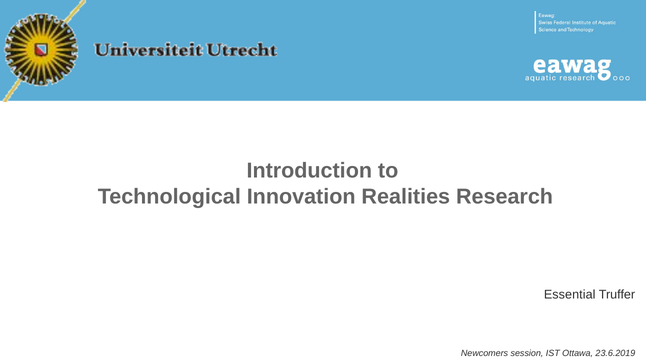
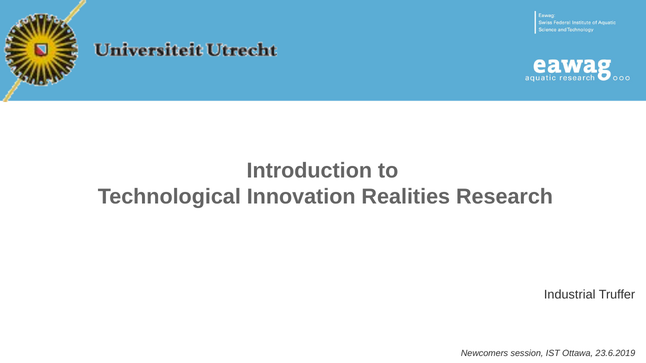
Essential: Essential -> Industrial (570, 295)
